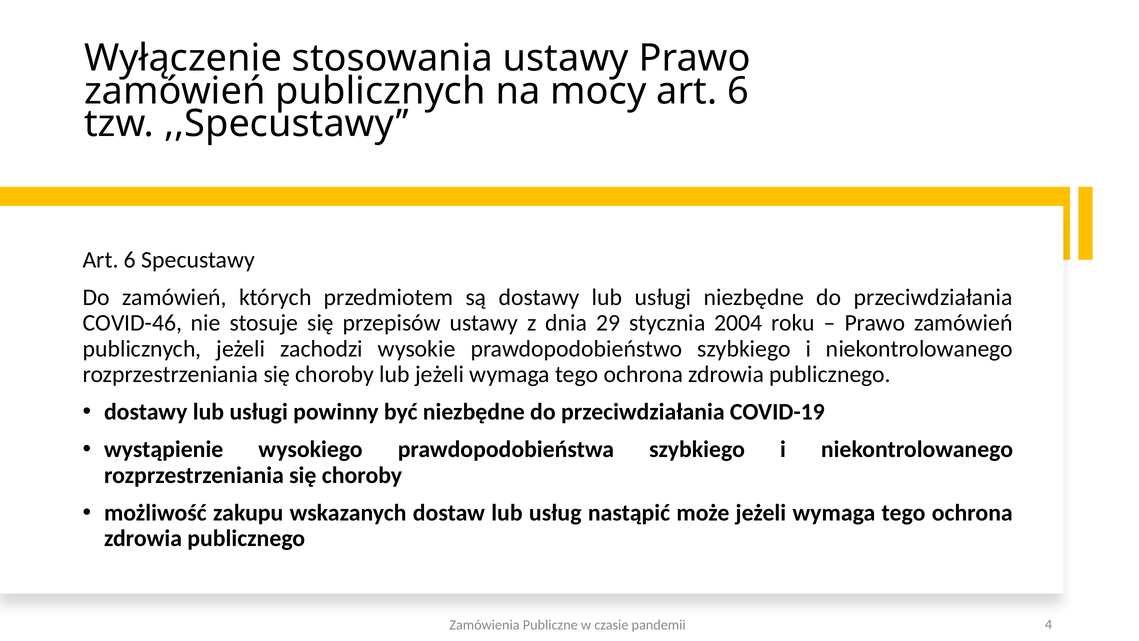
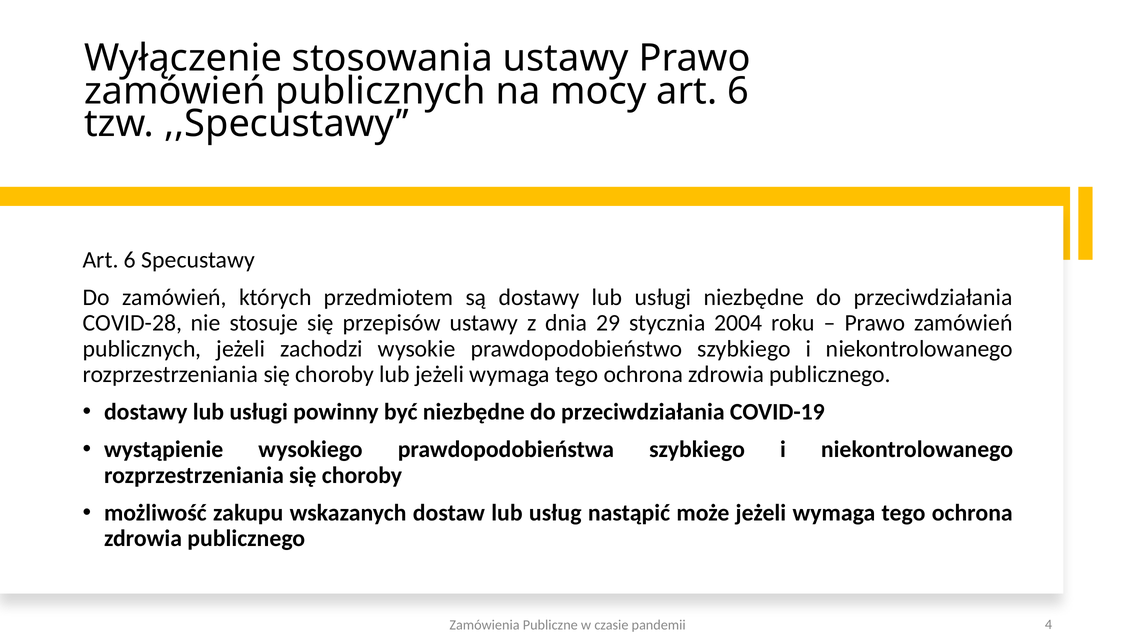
COVID-46: COVID-46 -> COVID-28 (132, 323)
